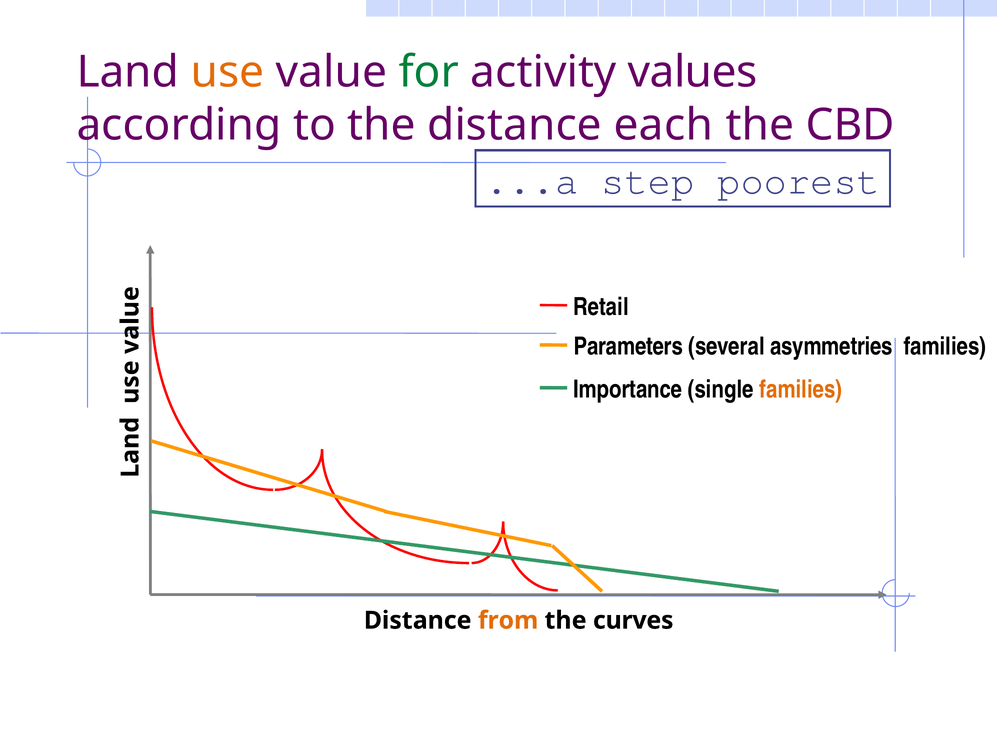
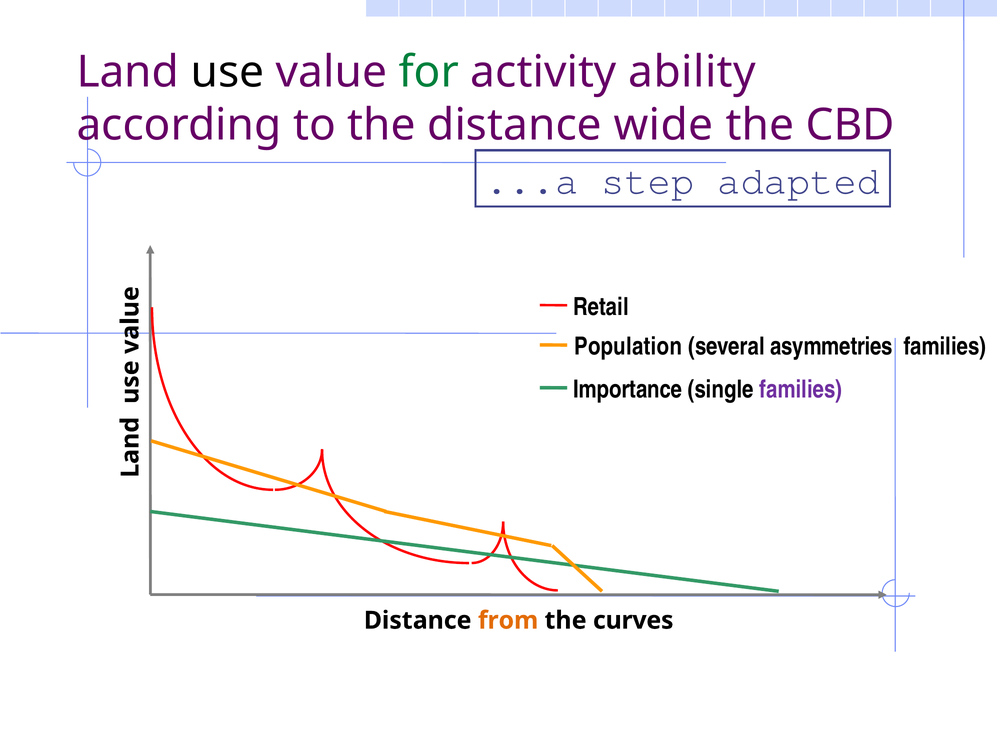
use colour: orange -> black (228, 72)
values: values -> ability (692, 72)
each: each -> wide (663, 125)
poorest: poorest -> adapted (799, 181)
Parameters: Parameters -> Population (628, 347)
families colour: orange -> purple (801, 389)
